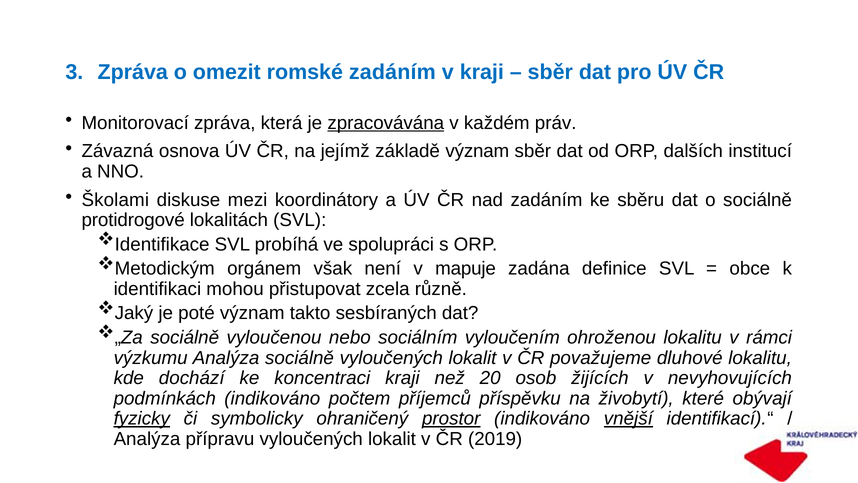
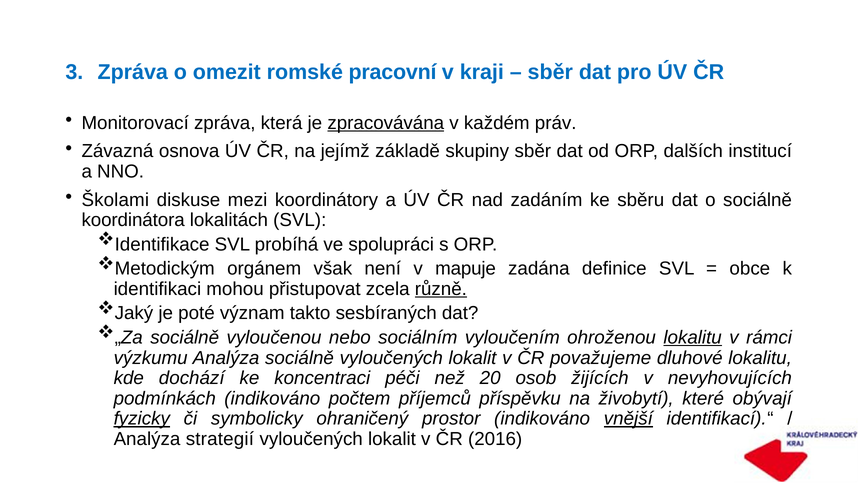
romské zadáním: zadáním -> pracovní (393, 72)
základě význam: význam -> skupiny (477, 151)
protidrogové: protidrogové -> koordinátora (133, 220)
různě underline: none -> present (441, 289)
lokalitu underline: none -> present (693, 337)
koncentraci kraji: kraji -> péči (402, 378)
prostor underline: present -> none (451, 418)
přípravu: přípravu -> strategií (220, 439)
2019: 2019 -> 2016 (495, 439)
